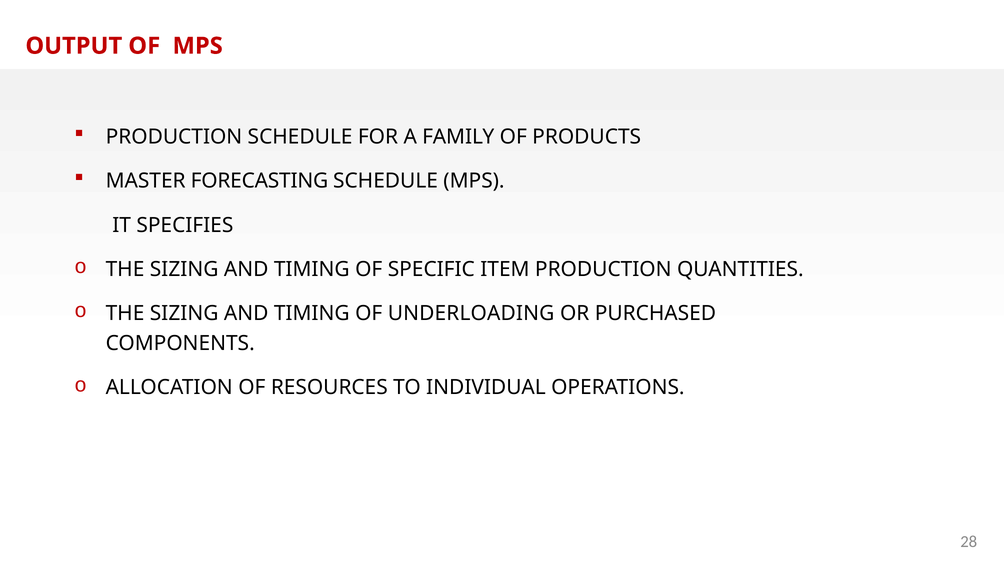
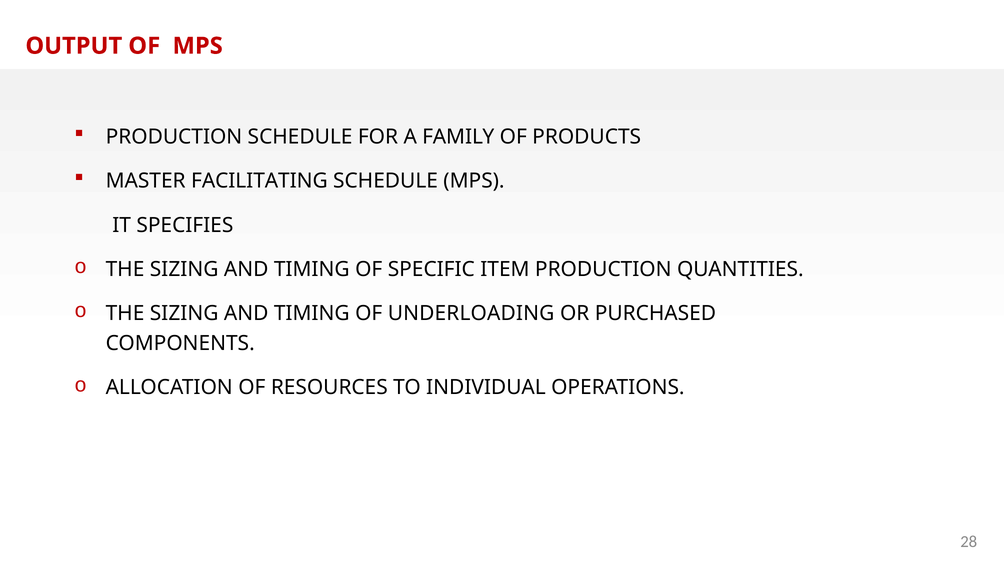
FORECASTING: FORECASTING -> FACILITATING (259, 181)
